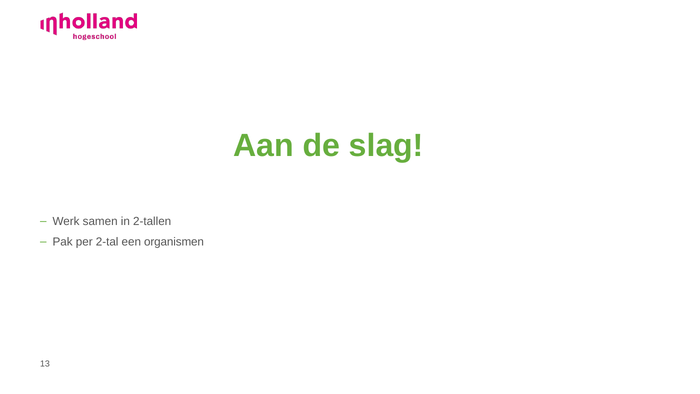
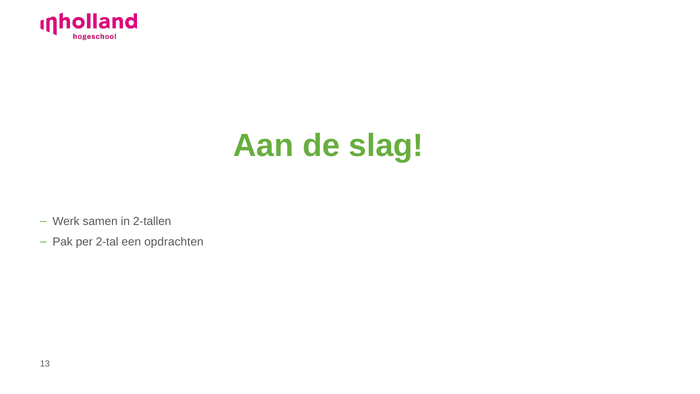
organismen: organismen -> opdrachten (174, 242)
